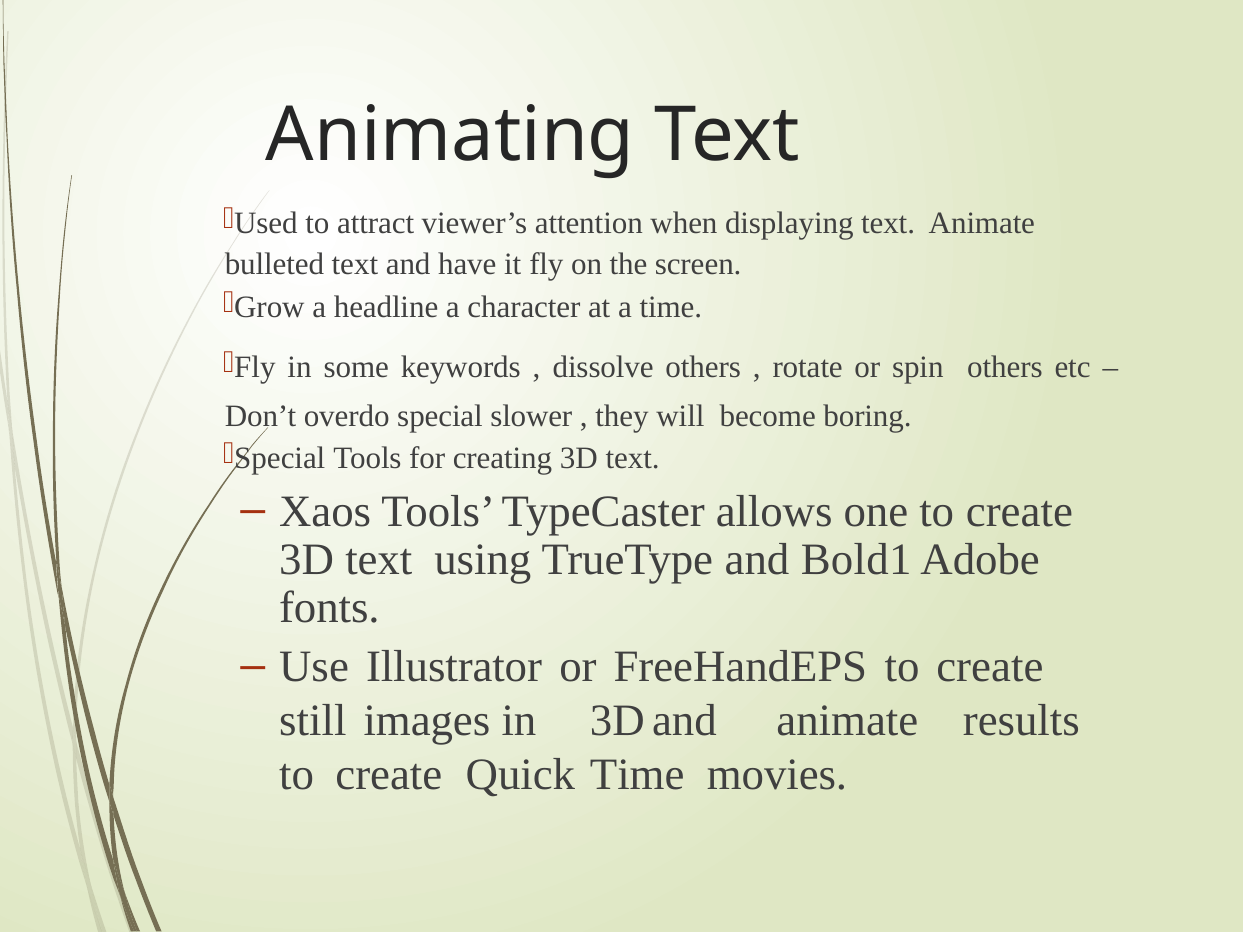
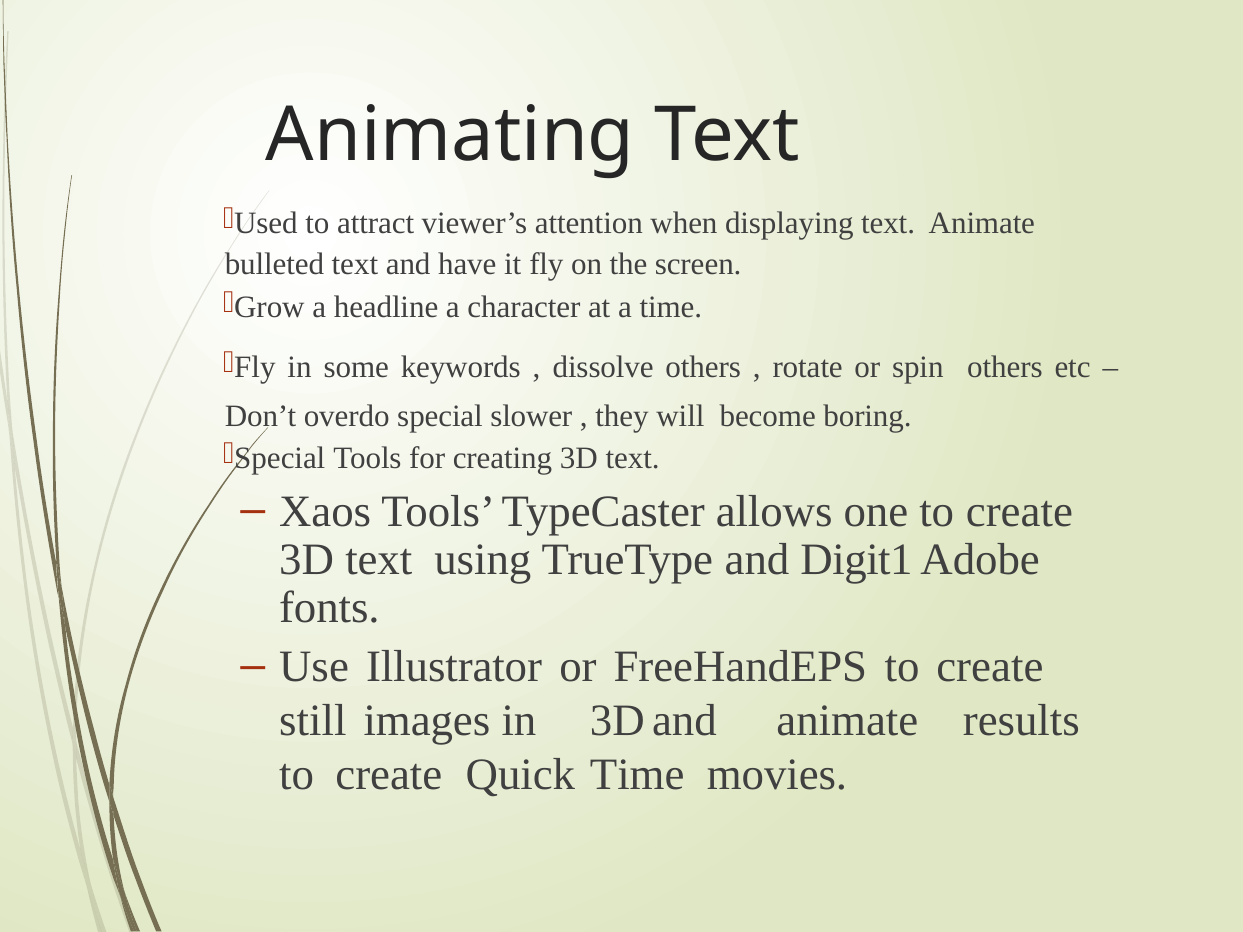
Bold1: Bold1 -> Digit1 (856, 560)
